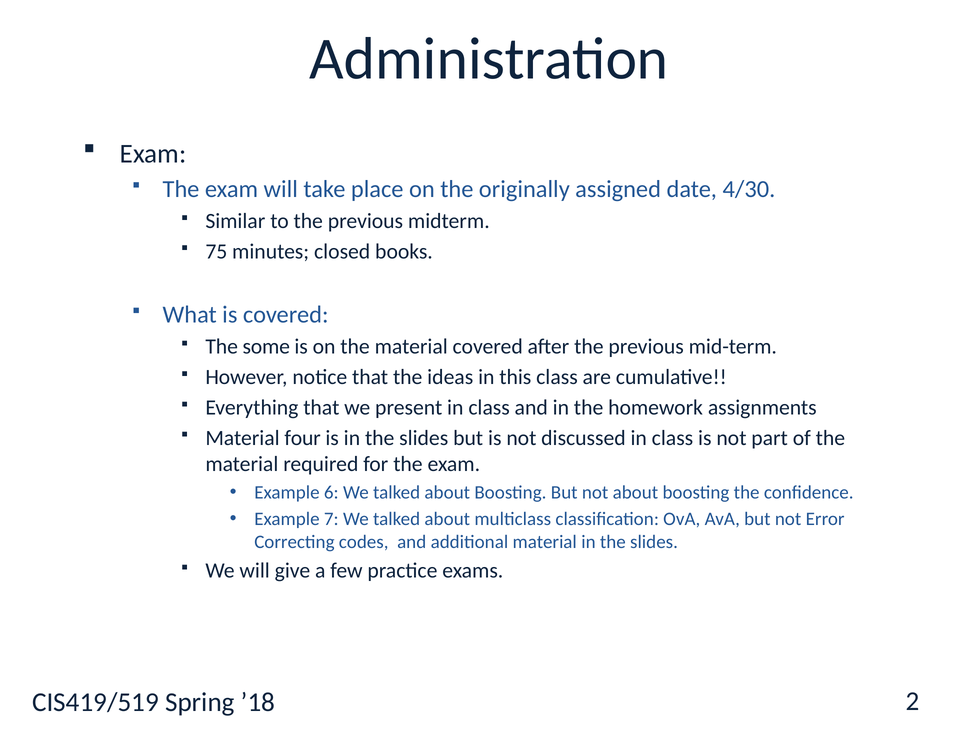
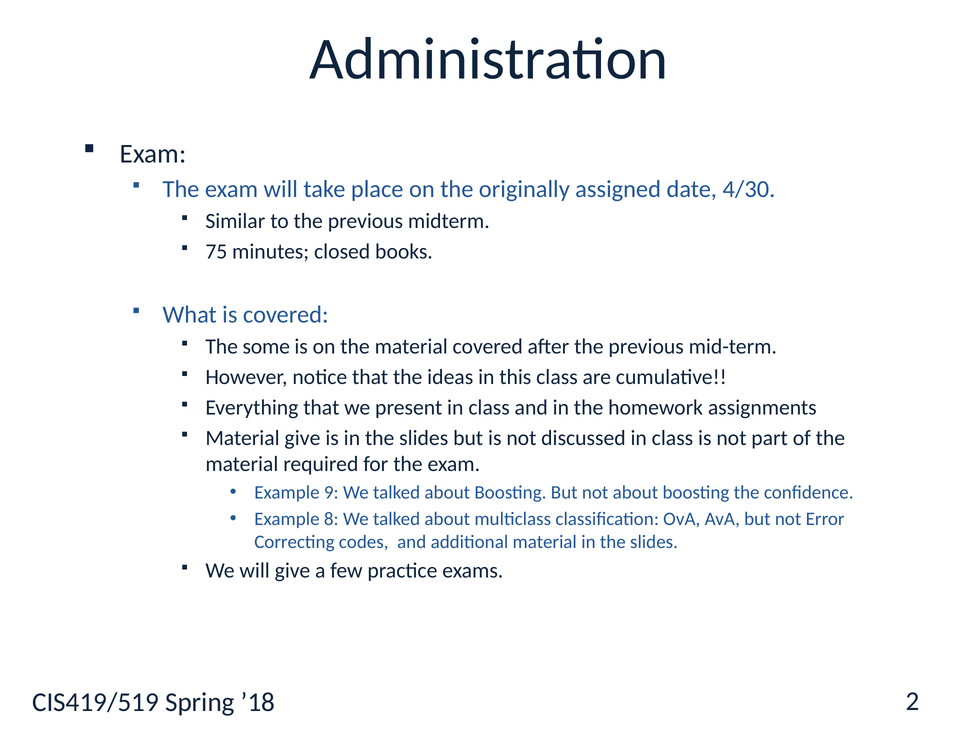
Material four: four -> give (302, 438)
6: 6 -> 9 (331, 492)
7: 7 -> 8 (331, 519)
